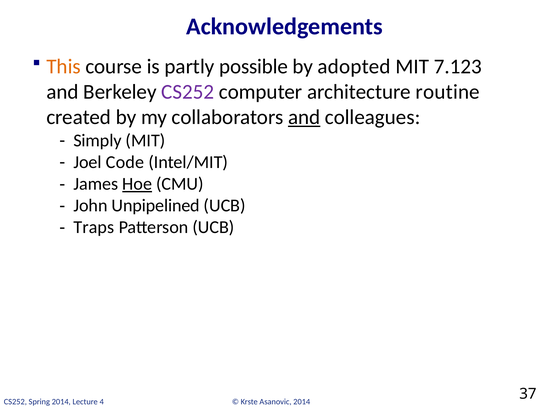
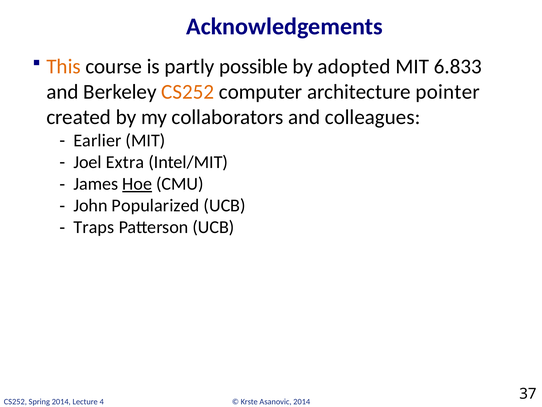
7.123: 7.123 -> 6.833 (458, 66)
CS252 colour: purple -> orange (188, 92)
routine: routine -> pointer (448, 92)
and underline: present -> none (304, 117)
Simply: Simply -> Earlier (97, 140)
Code: Code -> Extra (125, 162)
Unpipelined: Unpipelined -> Popularized (156, 205)
